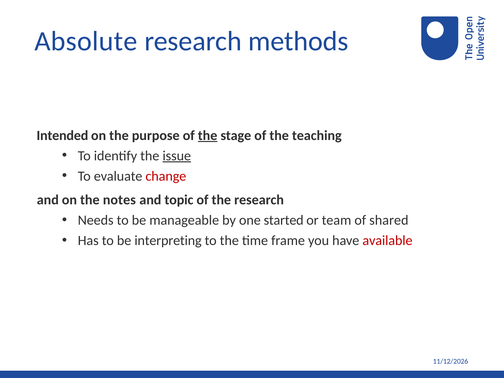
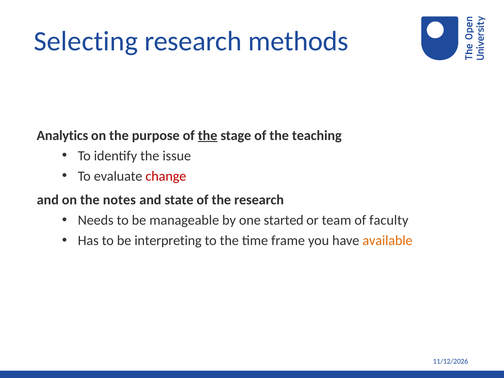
Absolute: Absolute -> Selecting (86, 41)
Intended: Intended -> Analytics (62, 136)
issue underline: present -> none (177, 156)
topic: topic -> state (179, 200)
shared: shared -> faculty (389, 220)
available colour: red -> orange (387, 241)
